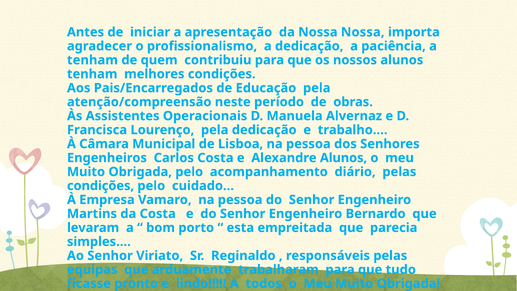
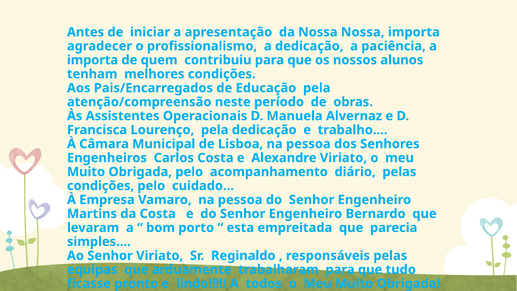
tenham: tenham -> importa (93, 60)
Alexandre Alunos: Alunos -> Viriato (343, 158)
